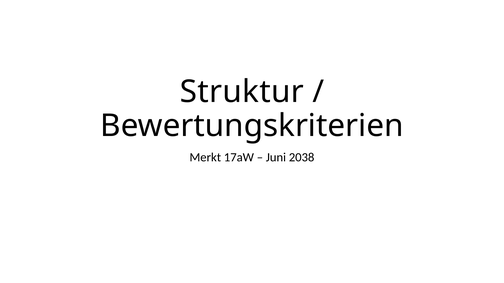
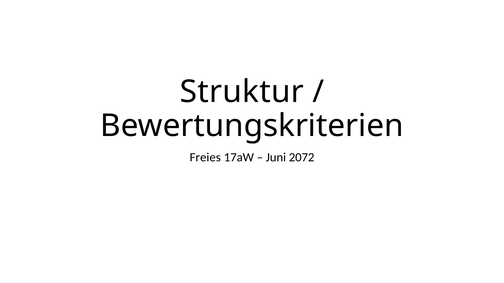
Merkt: Merkt -> Freies (205, 158)
2038: 2038 -> 2072 (302, 158)
